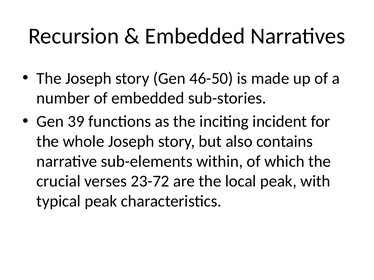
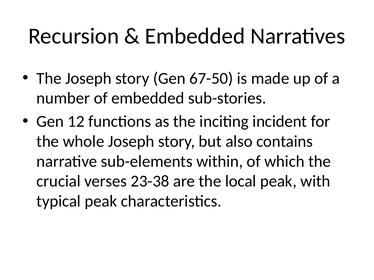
46-50: 46-50 -> 67-50 (211, 78)
39: 39 -> 12 (76, 122)
23-72: 23-72 -> 23-38 (150, 182)
